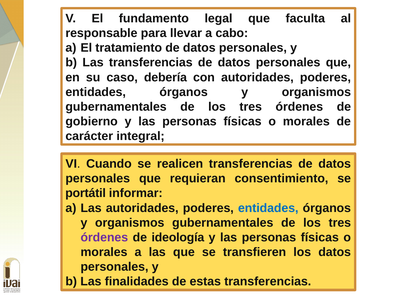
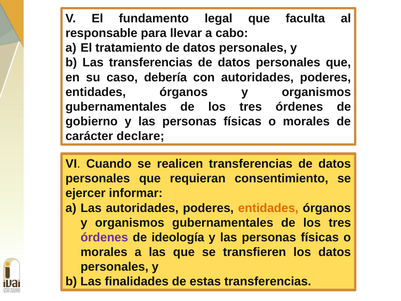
integral: integral -> declare (140, 136)
portátil: portátil -> ejercer (86, 193)
entidades colour: blue -> orange (268, 208)
